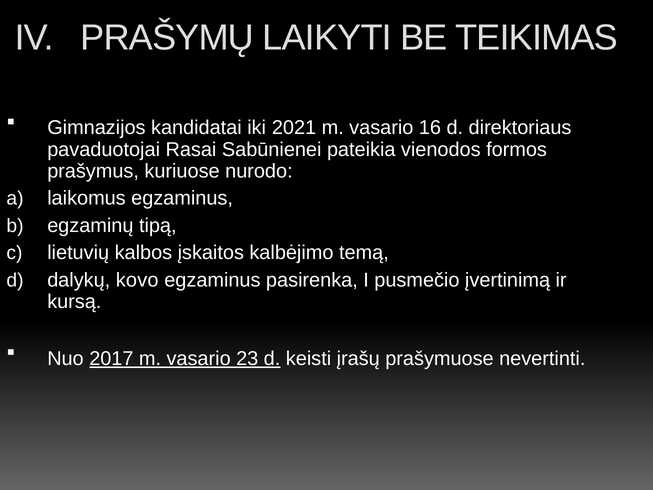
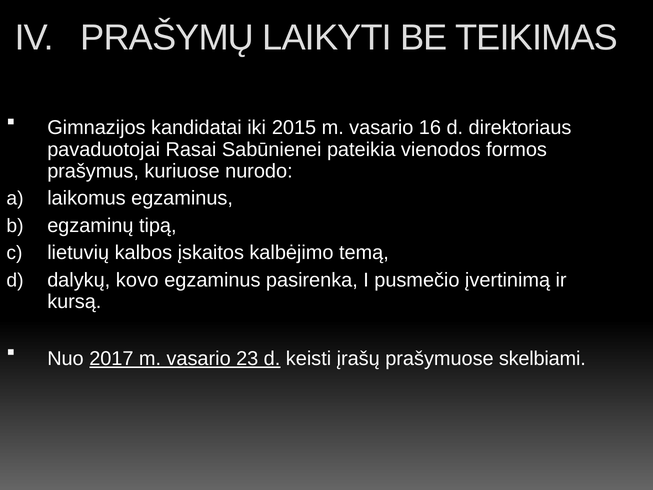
2021: 2021 -> 2015 (294, 128)
nevertinti: nevertinti -> skelbiami (542, 358)
